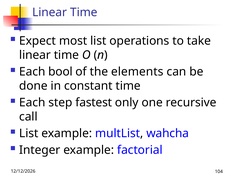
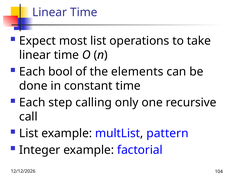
fastest: fastest -> calling (94, 102)
wahcha: wahcha -> pattern (168, 133)
